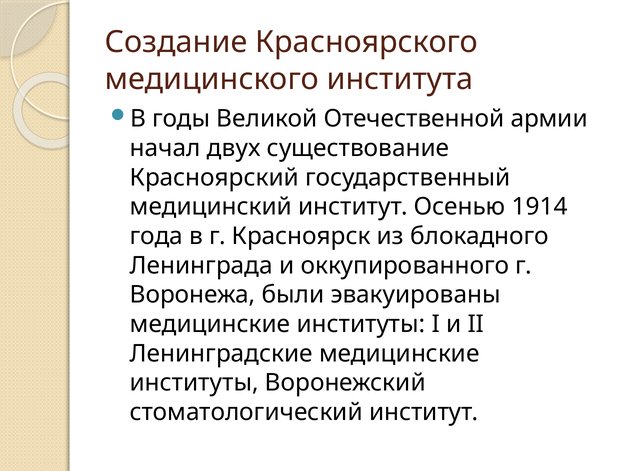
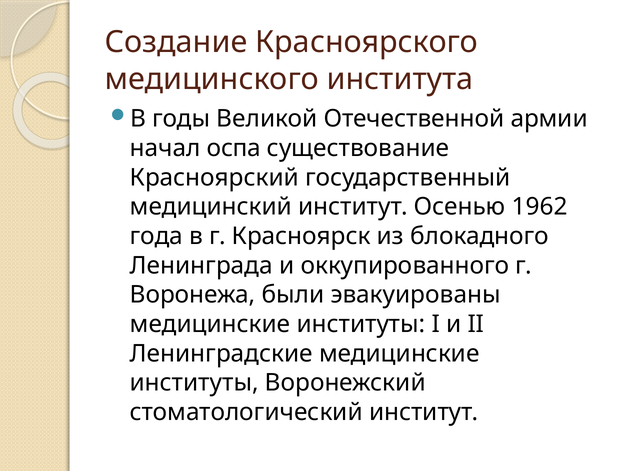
двух: двух -> оспа (234, 148)
1914: 1914 -> 1962 (540, 207)
